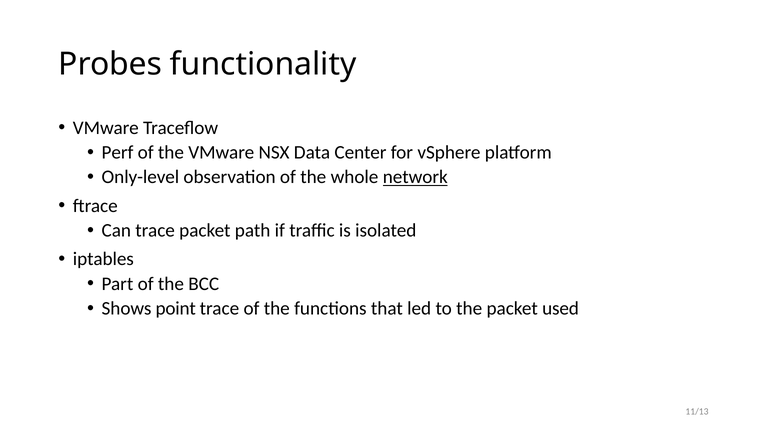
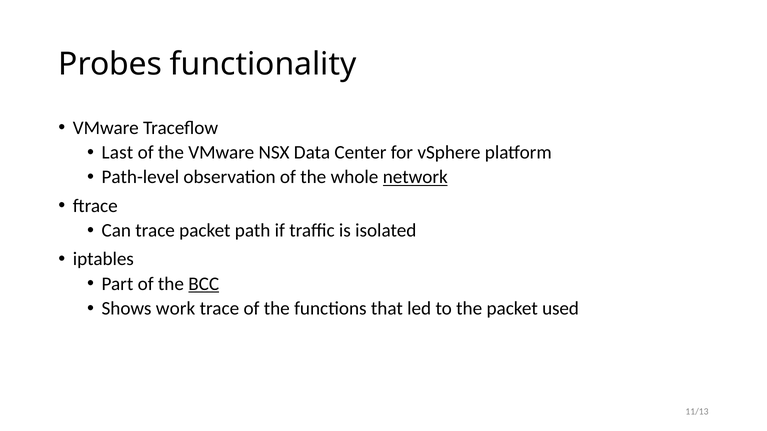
Perf: Perf -> Last (117, 153)
Only-level: Only-level -> Path-level (140, 177)
BCC underline: none -> present (204, 284)
point: point -> work (176, 309)
